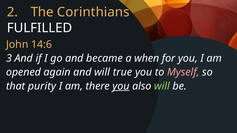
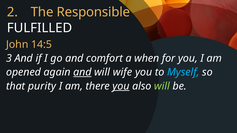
Corinthians: Corinthians -> Responsible (93, 12)
14:6: 14:6 -> 14:5 (42, 45)
became: became -> comfort (104, 58)
and underline: none -> present (82, 72)
true: true -> wife (123, 72)
Myself colour: pink -> light blue (183, 72)
